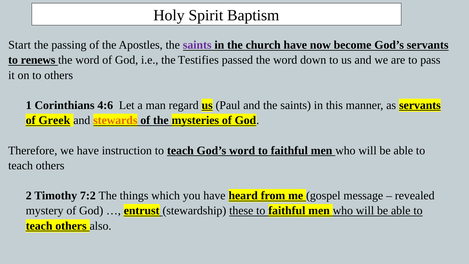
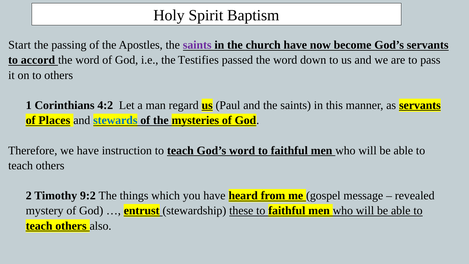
renews: renews -> accord (38, 60)
4:6: 4:6 -> 4:2 (105, 105)
Greek: Greek -> Places (54, 120)
stewards colour: orange -> blue (115, 120)
7:2: 7:2 -> 9:2 (88, 196)
